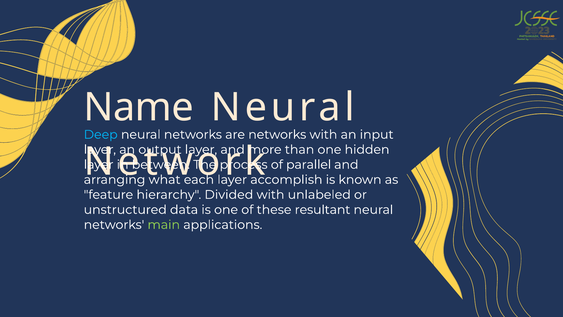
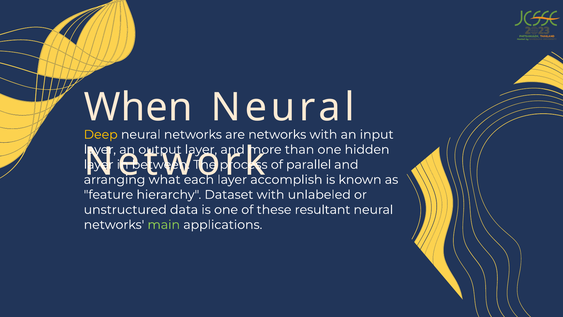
Name: Name -> When (138, 107)
Deep colour: light blue -> yellow (101, 134)
Divided: Divided -> Dataset (229, 195)
